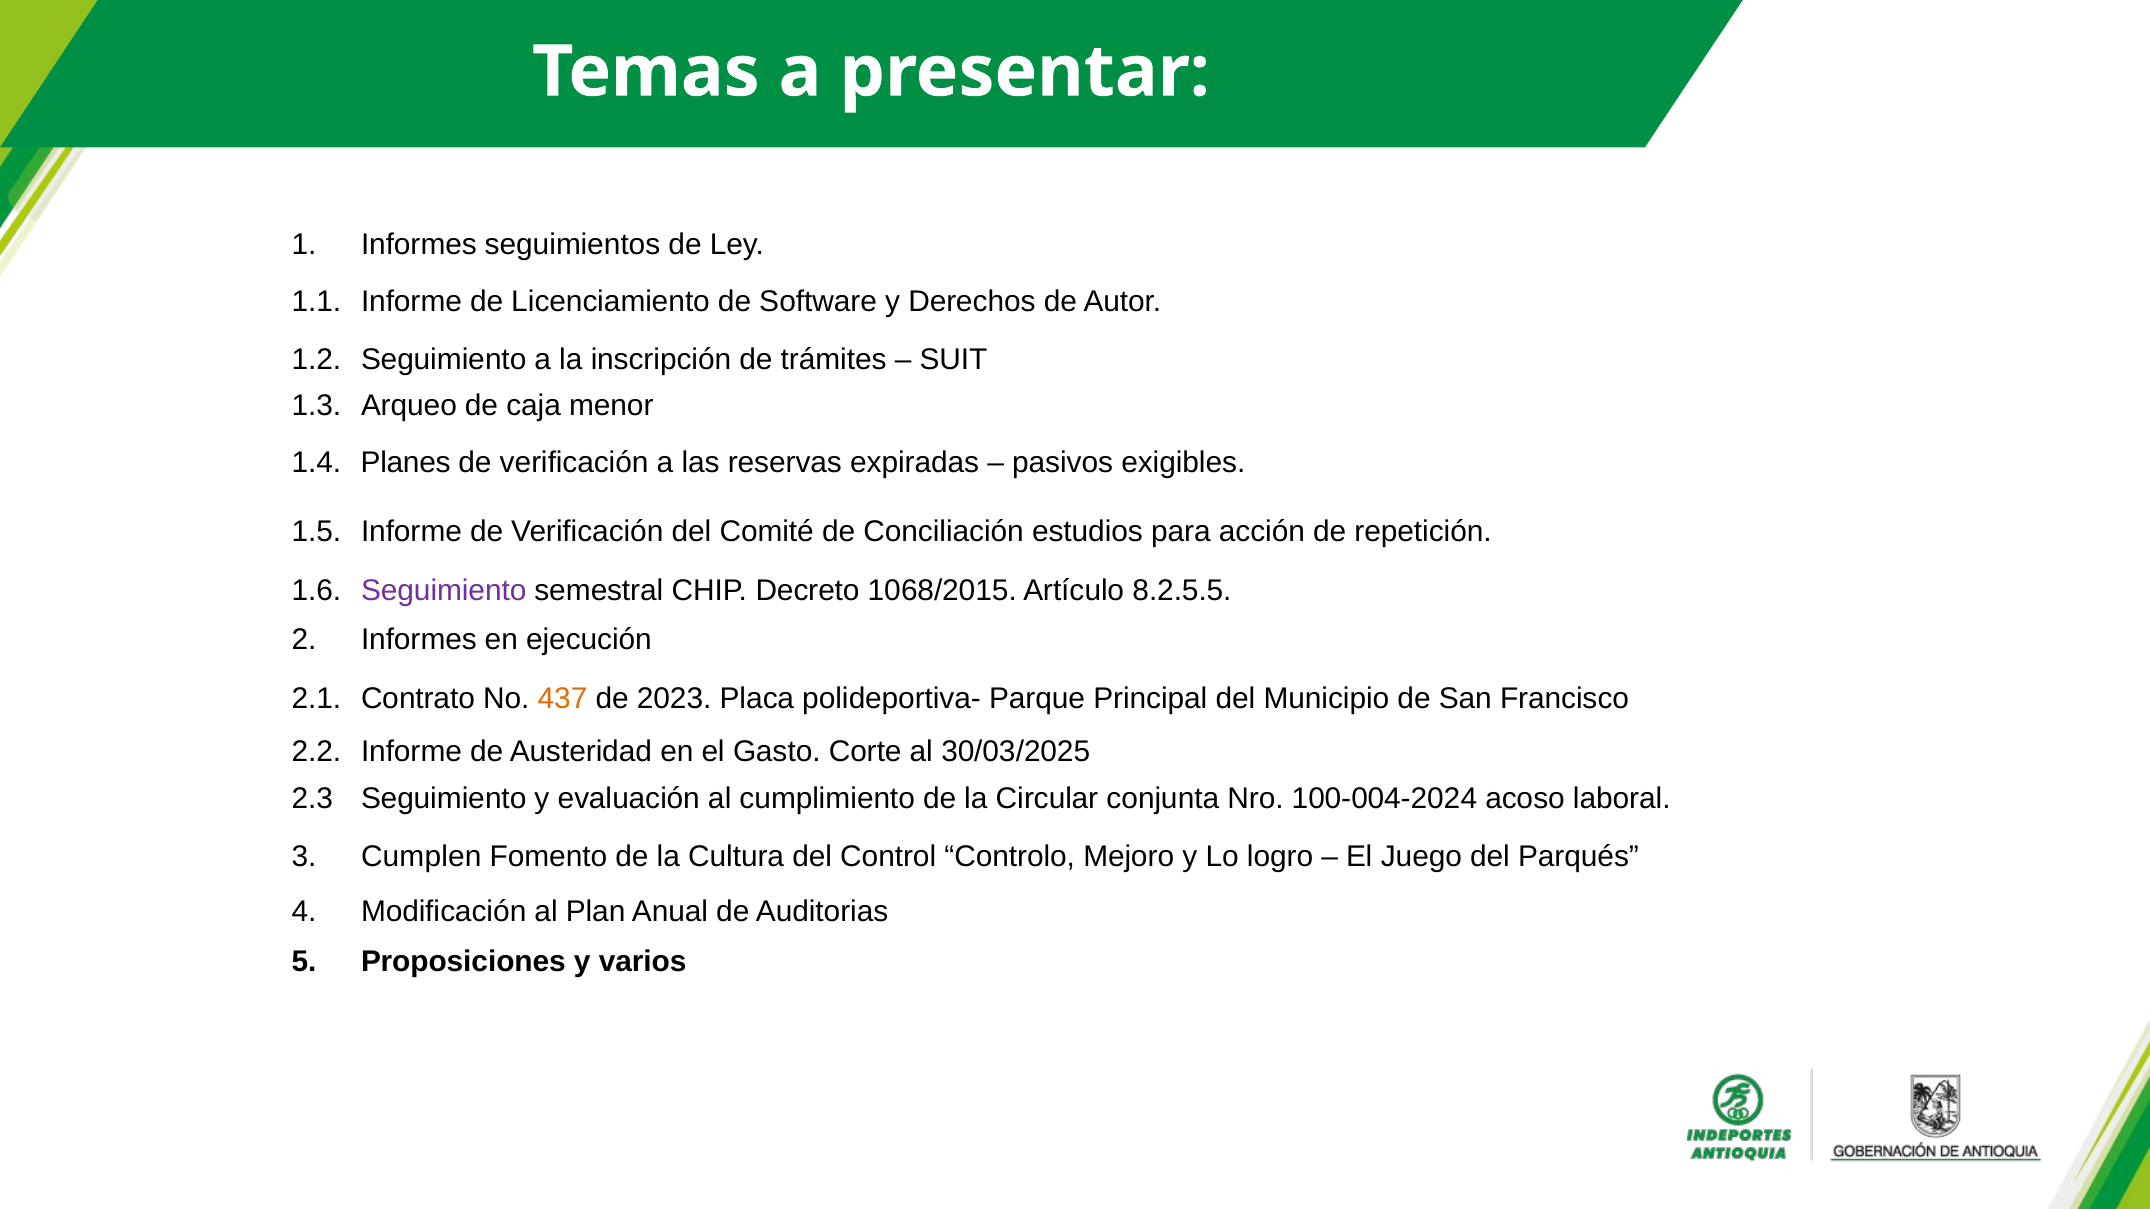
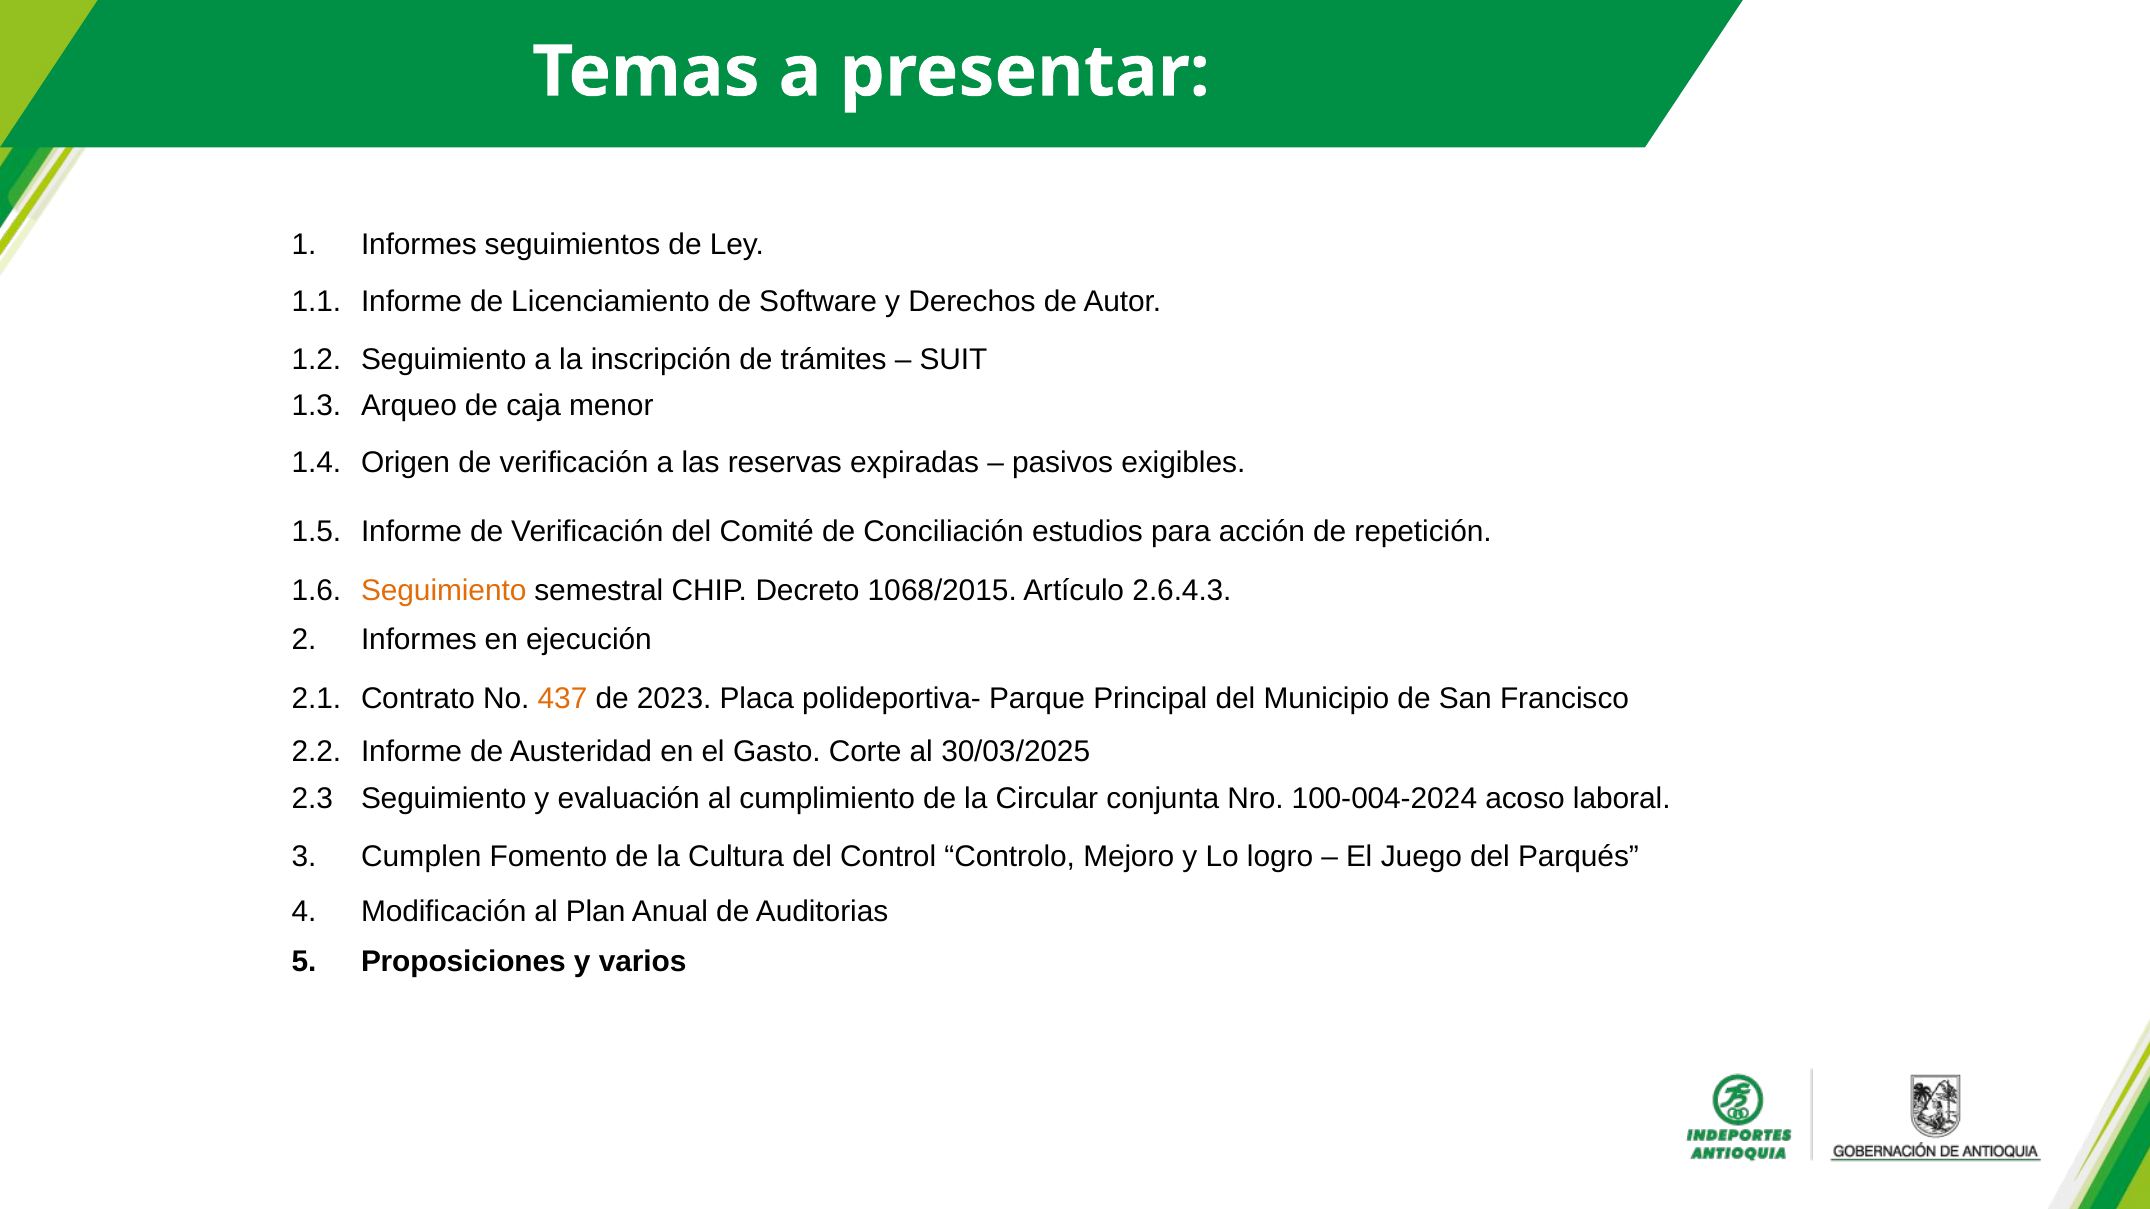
Planes: Planes -> Origen (406, 463)
Seguimiento colour: purple -> orange (444, 591)
8.2.5.5: 8.2.5.5 -> 2.6.4.3 (1182, 591)
